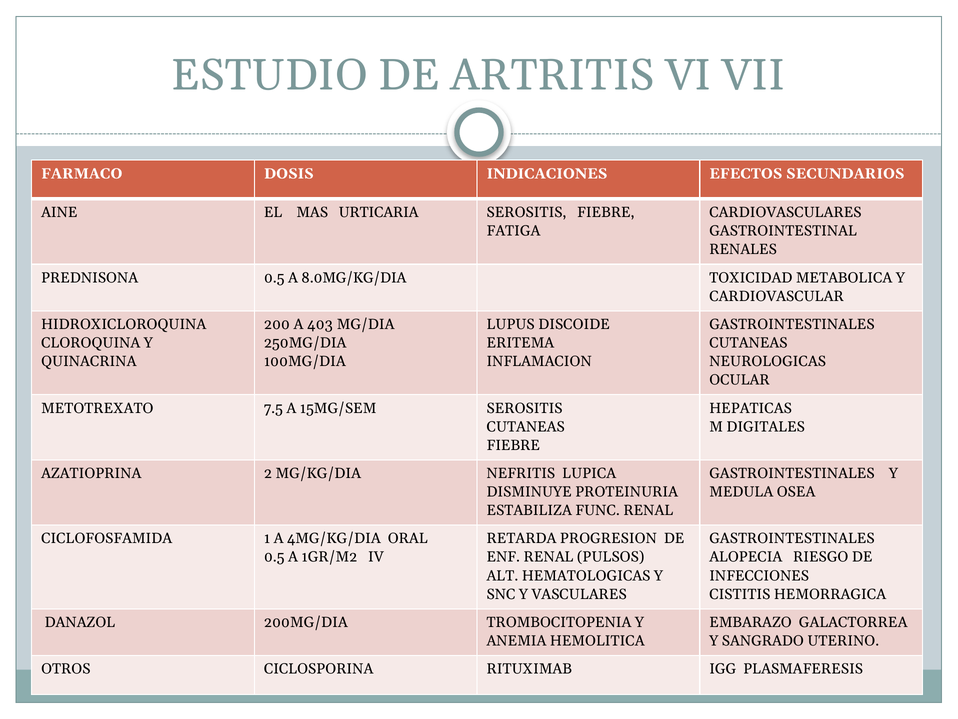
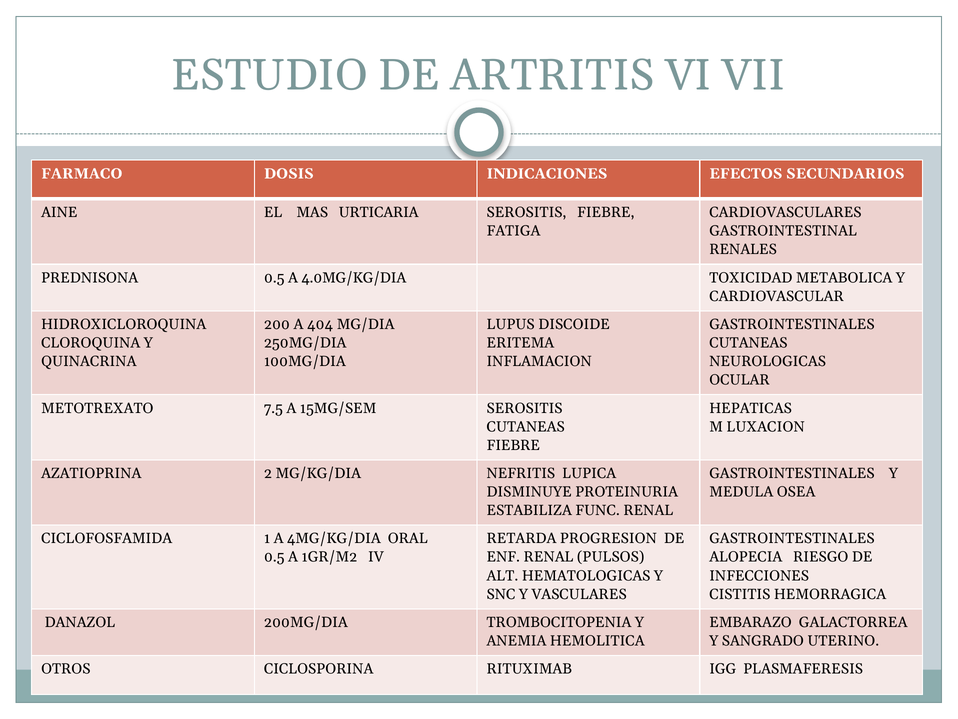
8.0MG/KG/DIA: 8.0MG/KG/DIA -> 4.0MG/KG/DIA (354, 278)
403: 403 -> 404 (320, 324)
DIGITALES: DIGITALES -> LUXACION (766, 426)
